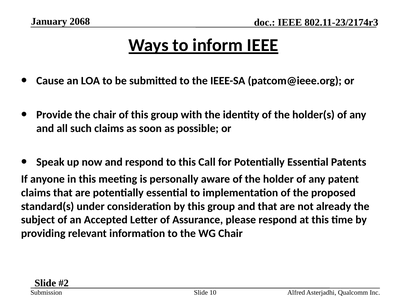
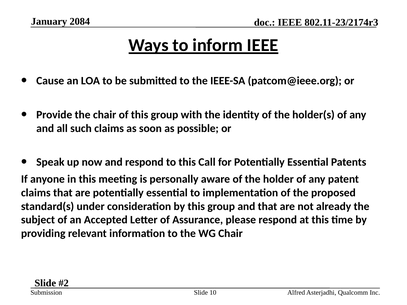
2068: 2068 -> 2084 (80, 22)
